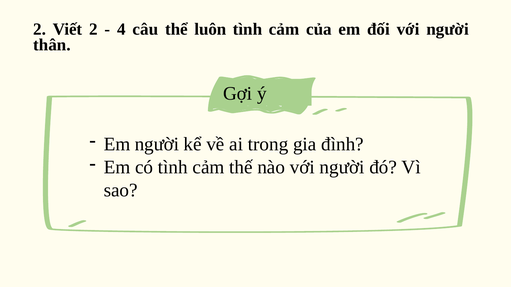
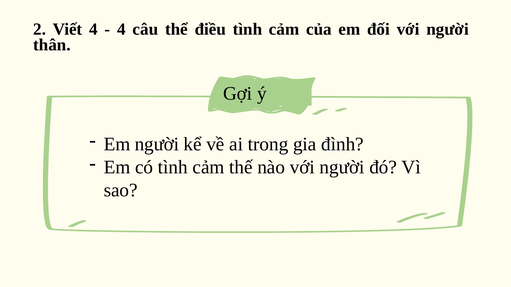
Viết 2: 2 -> 4 (93, 29)
luôn: luôn -> điều (210, 29)
